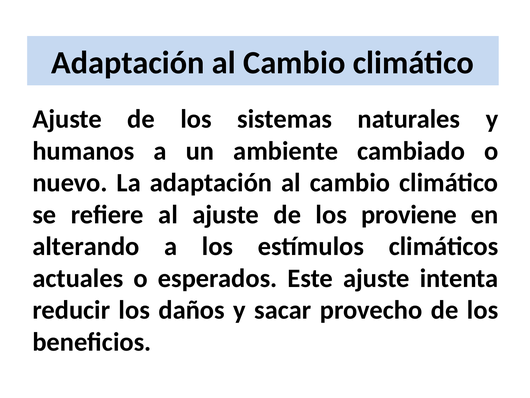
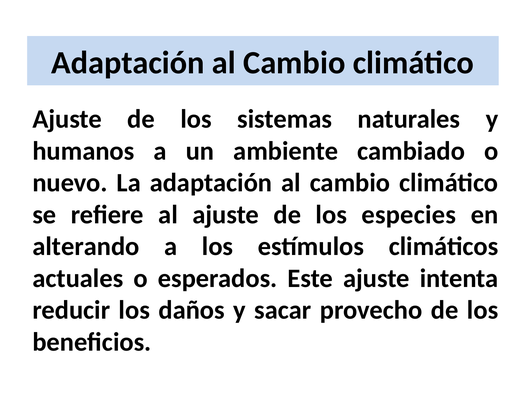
proviene: proviene -> especies (409, 214)
